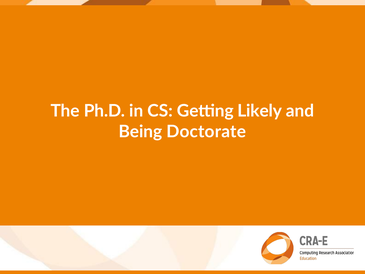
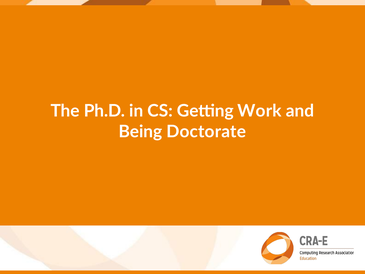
Likely: Likely -> Work (259, 111)
